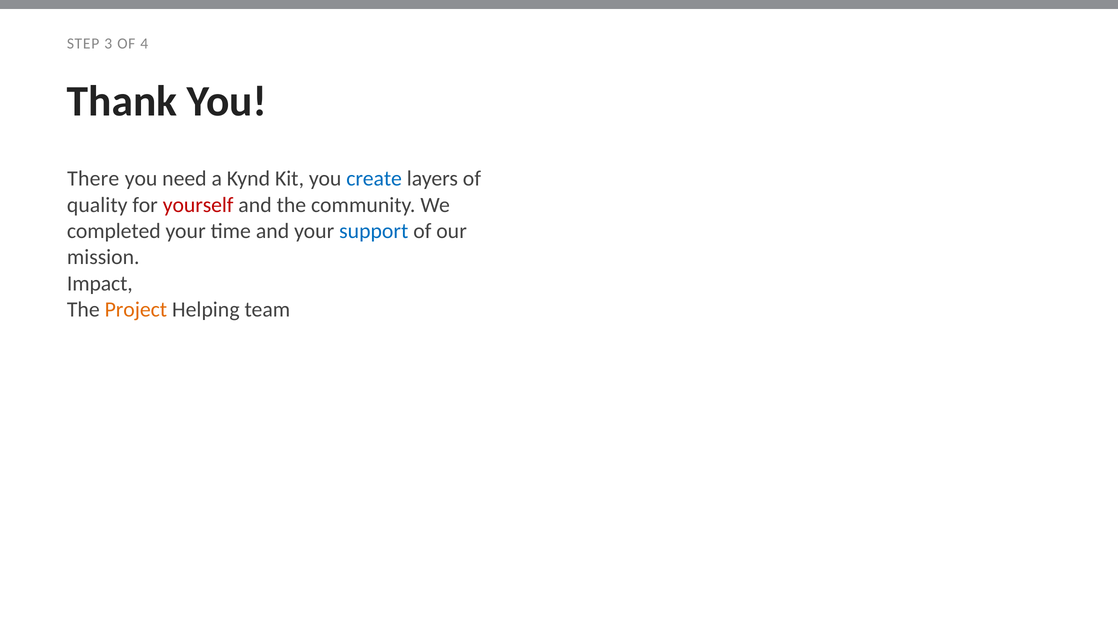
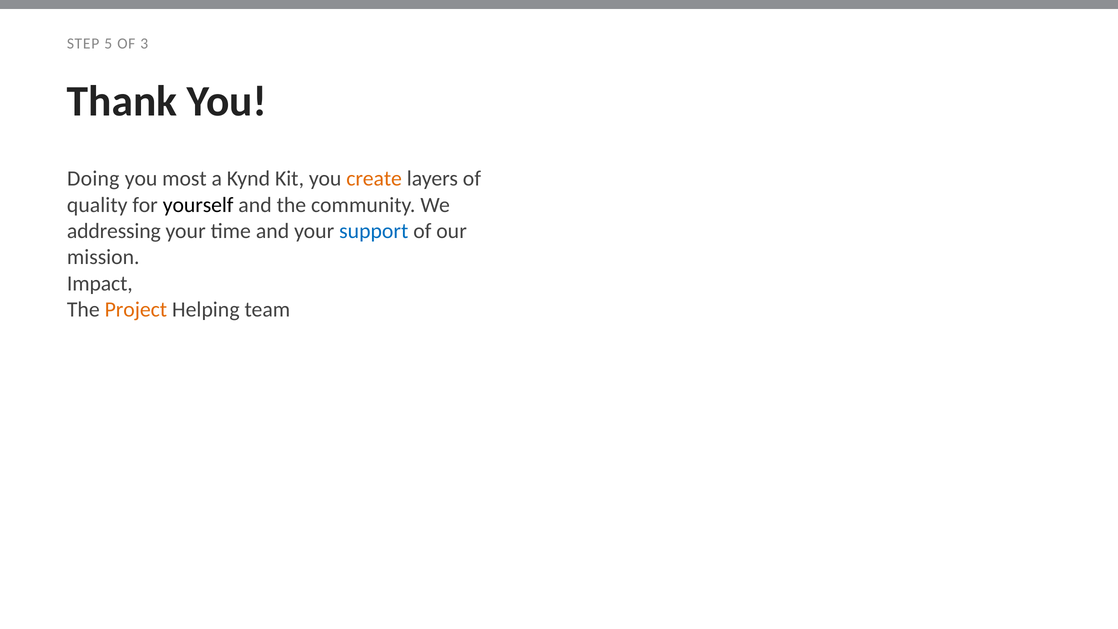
3: 3 -> 5 (108, 44)
4: 4 -> 3 (144, 44)
There: There -> Doing (93, 179)
need: need -> most (184, 179)
create colour: blue -> orange (374, 179)
yourself colour: red -> black (198, 205)
completed: completed -> addressing (114, 231)
